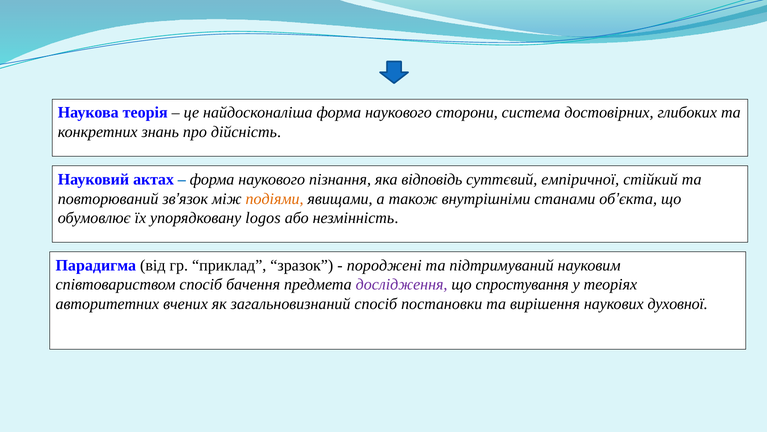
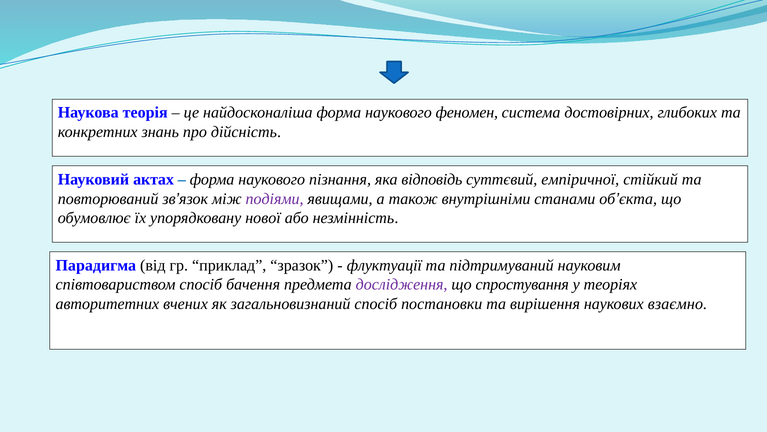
сторони: сторони -> феномен (467, 113)
подіями colour: orange -> purple (275, 198)
logos: logos -> нової (263, 218)
породжені: породжені -> флуктуації (384, 265)
духовної: духовної -> взаємно (677, 303)
